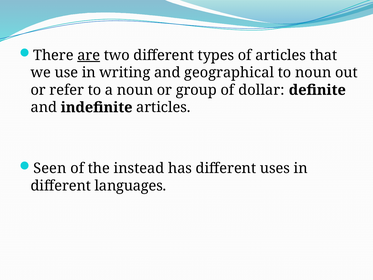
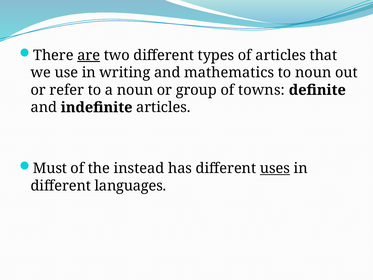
geographical: geographical -> mathematics (229, 73)
dollar: dollar -> towns (261, 90)
Seen: Seen -> Must (50, 168)
uses underline: none -> present (275, 168)
